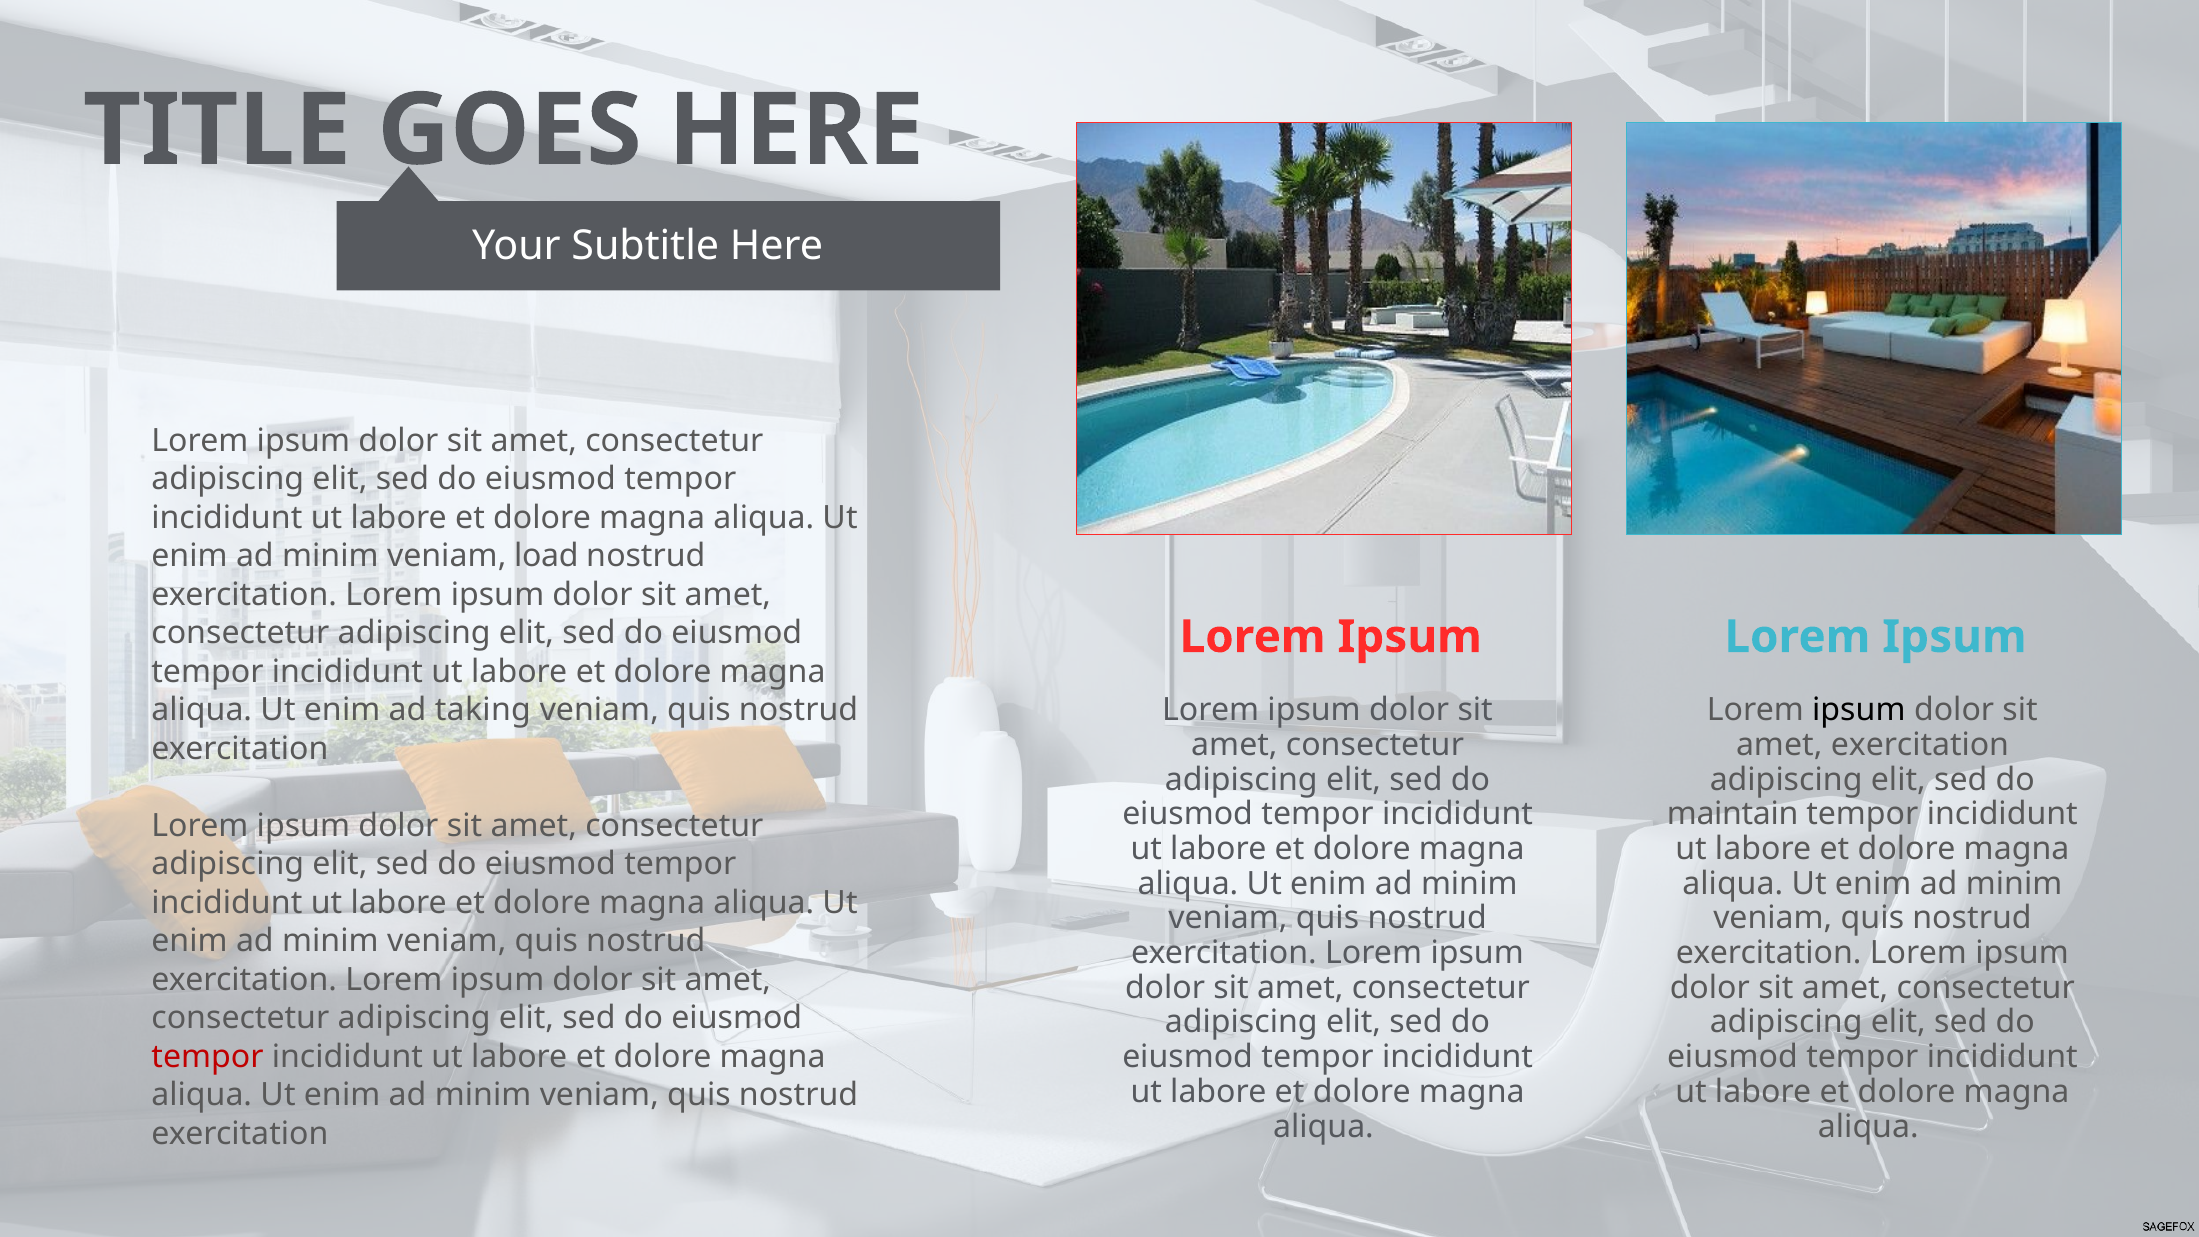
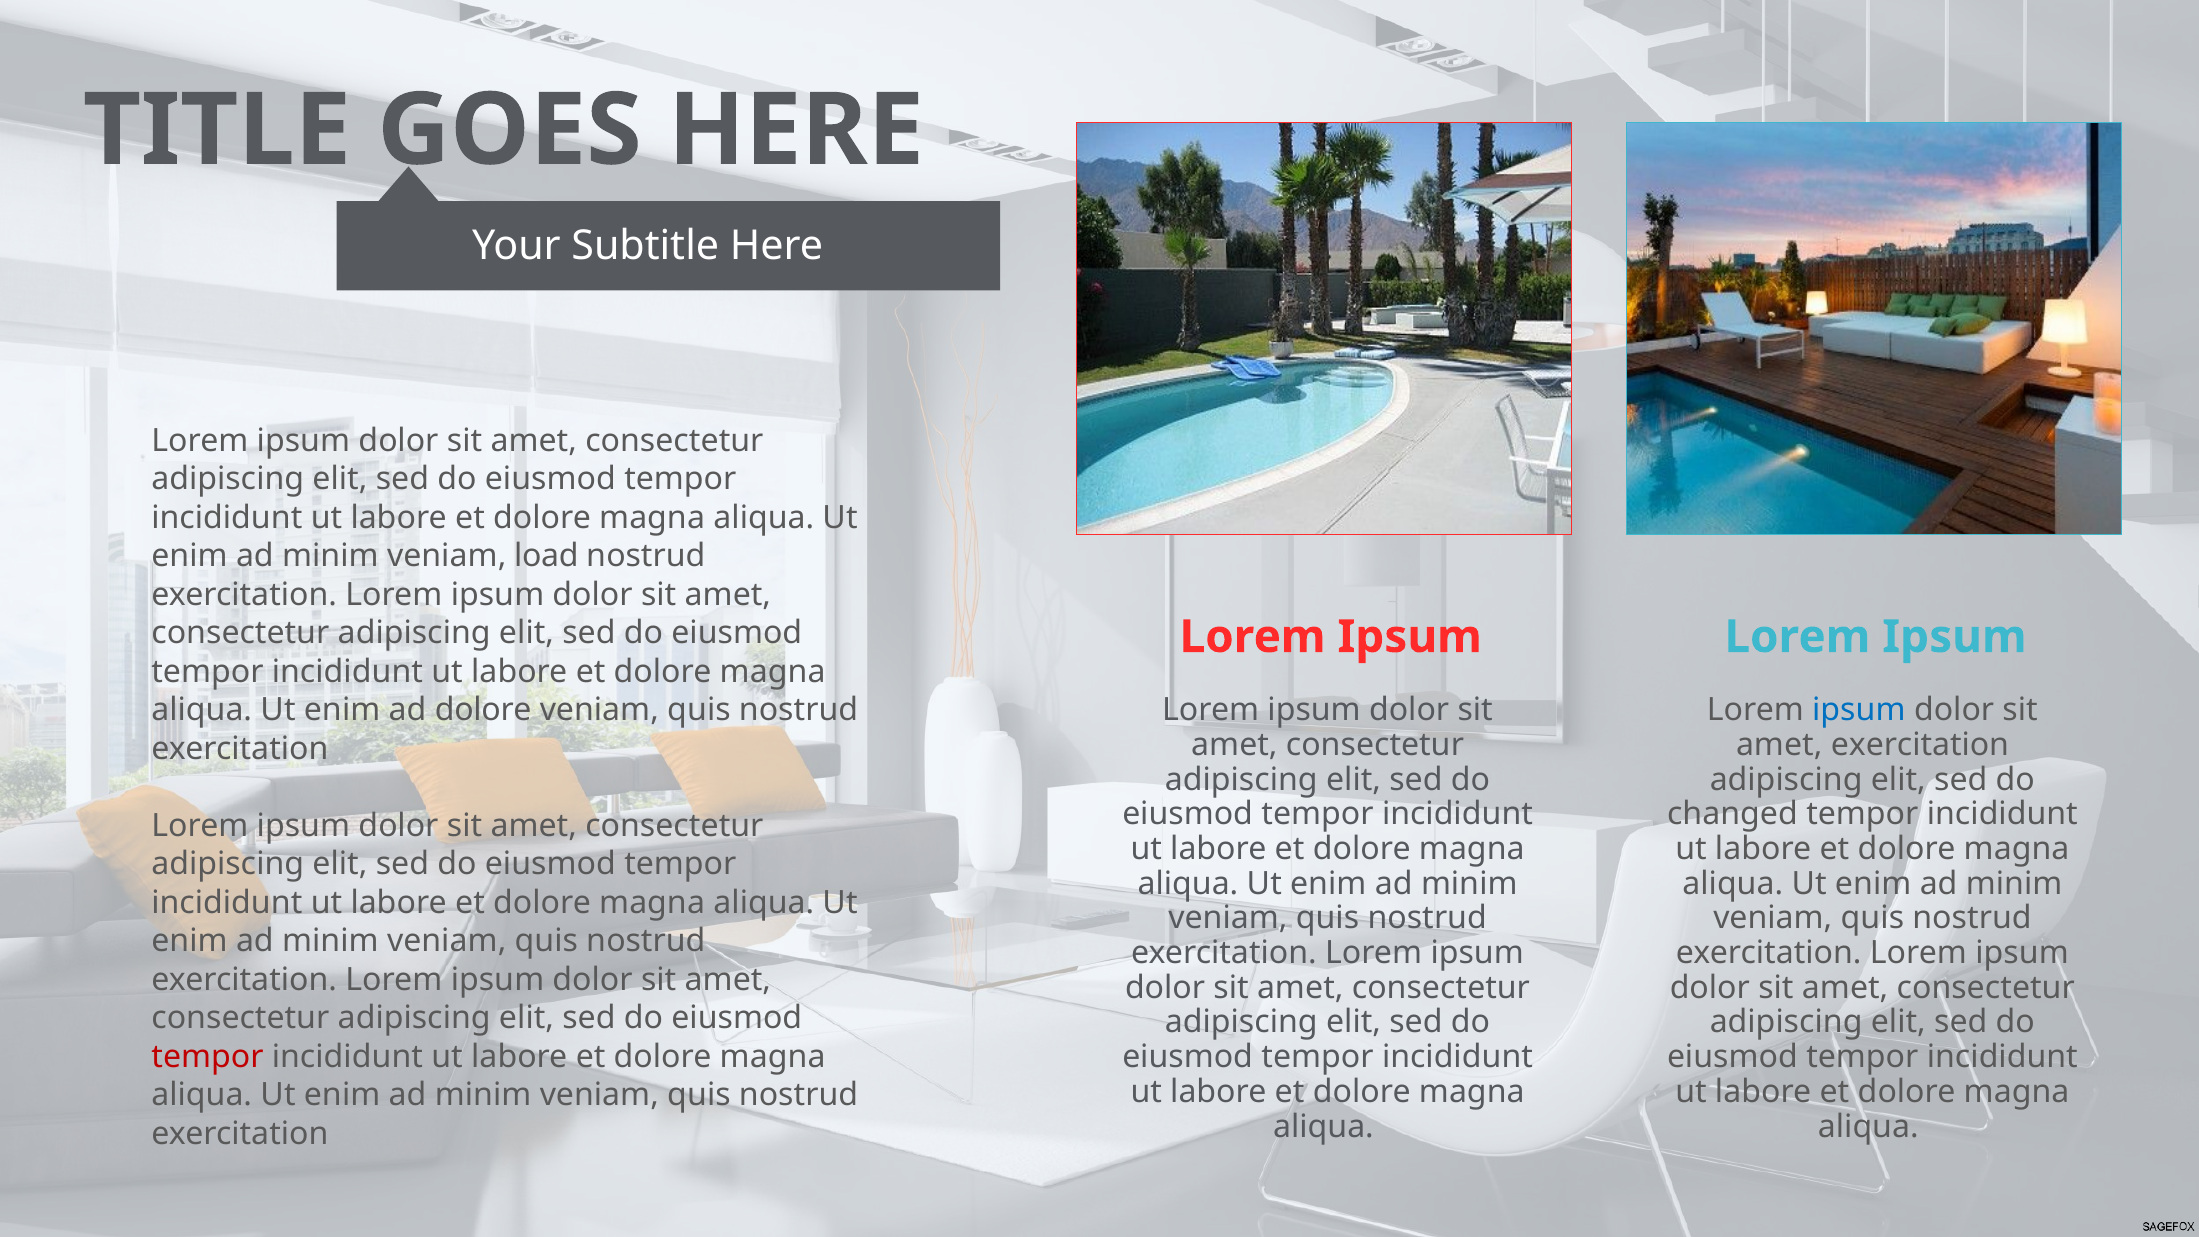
ad taking: taking -> dolore (483, 710)
ipsum colour: black -> blue (1859, 710)
maintain: maintain -> changed (1732, 814)
